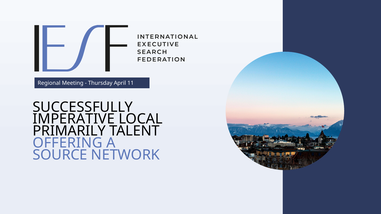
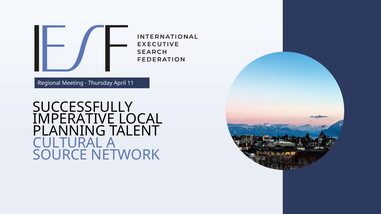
PRIMARILY: PRIMARILY -> PLANNING (69, 131)
OFFERING: OFFERING -> CULTURAL (68, 143)
